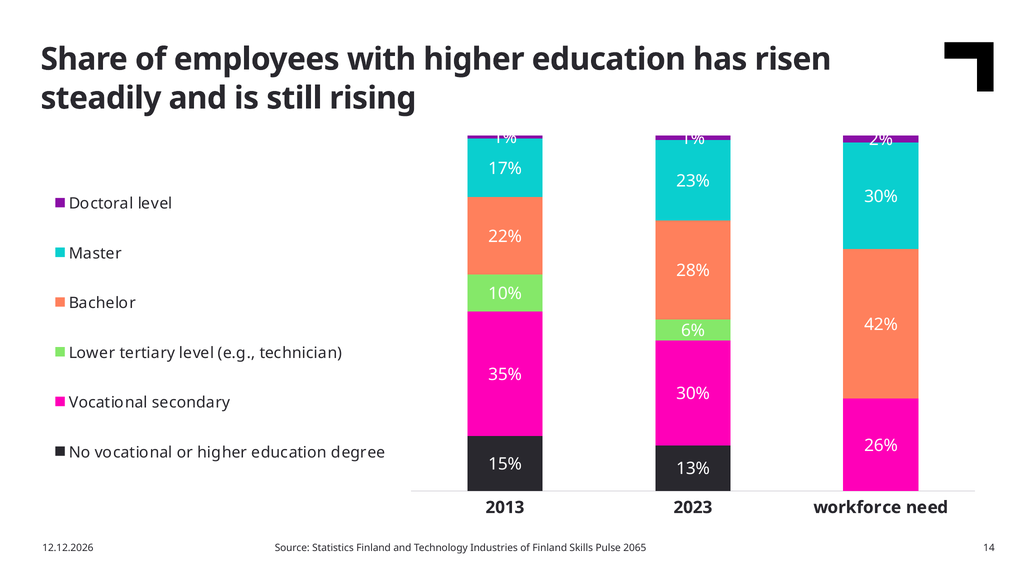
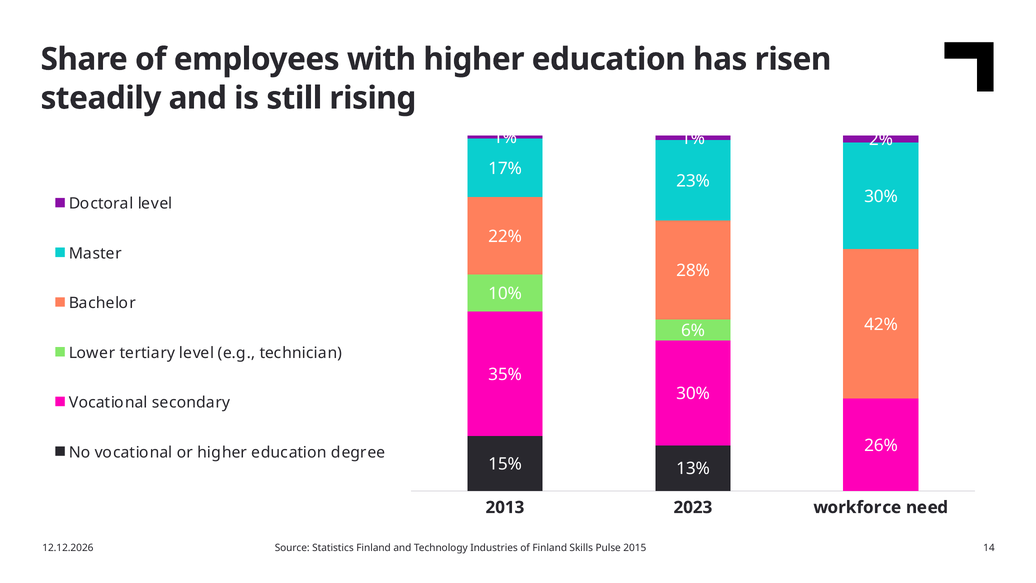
2065: 2065 -> 2015 (635, 548)
